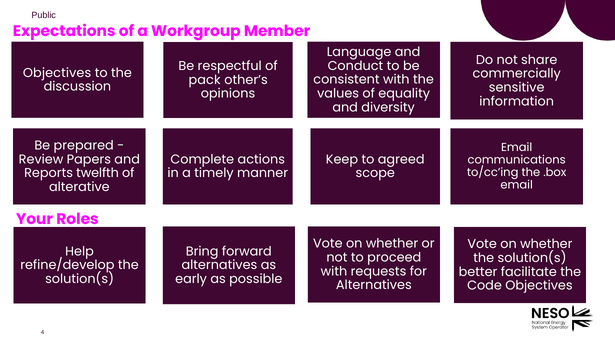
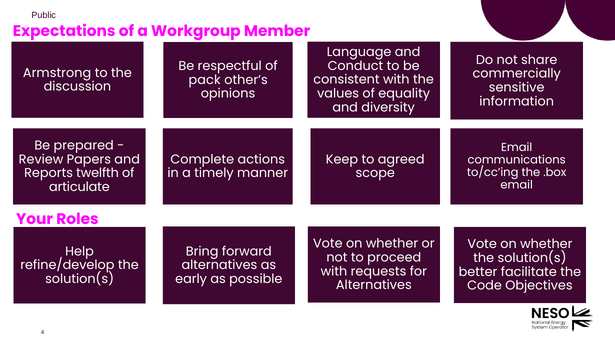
Objectives: Objectives -> Armstrong (57, 73)
alterative: alterative -> articulate (79, 187)
